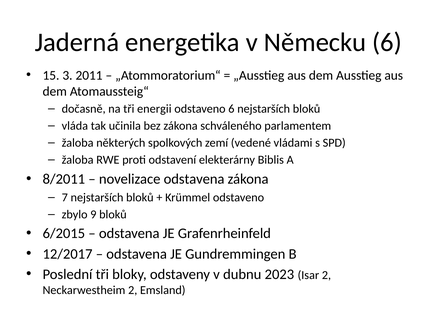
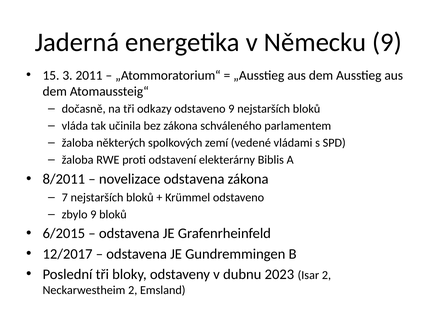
Německu 6: 6 -> 9 (387, 42)
energii: energii -> odkazy (154, 109)
odstaveno 6: 6 -> 9 (231, 109)
